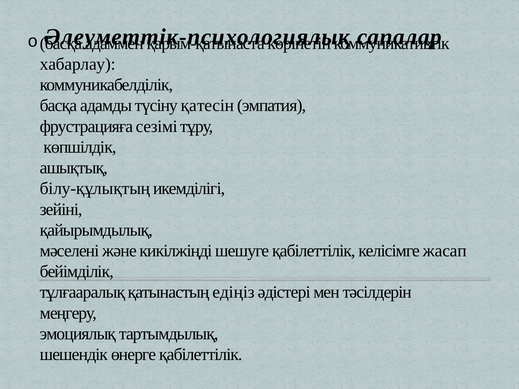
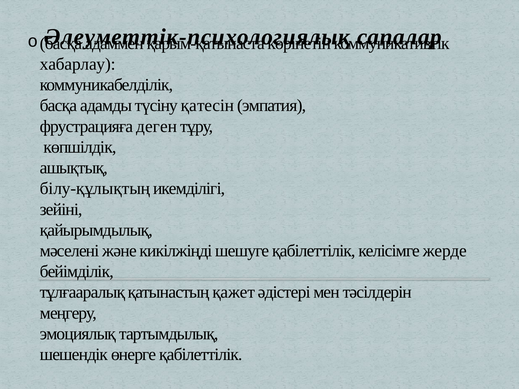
сезімі: сезімі -> деген (157, 126)
жасап: жасап -> жерде (445, 251)
едіңіз: едіңіз -> қажет (234, 292)
